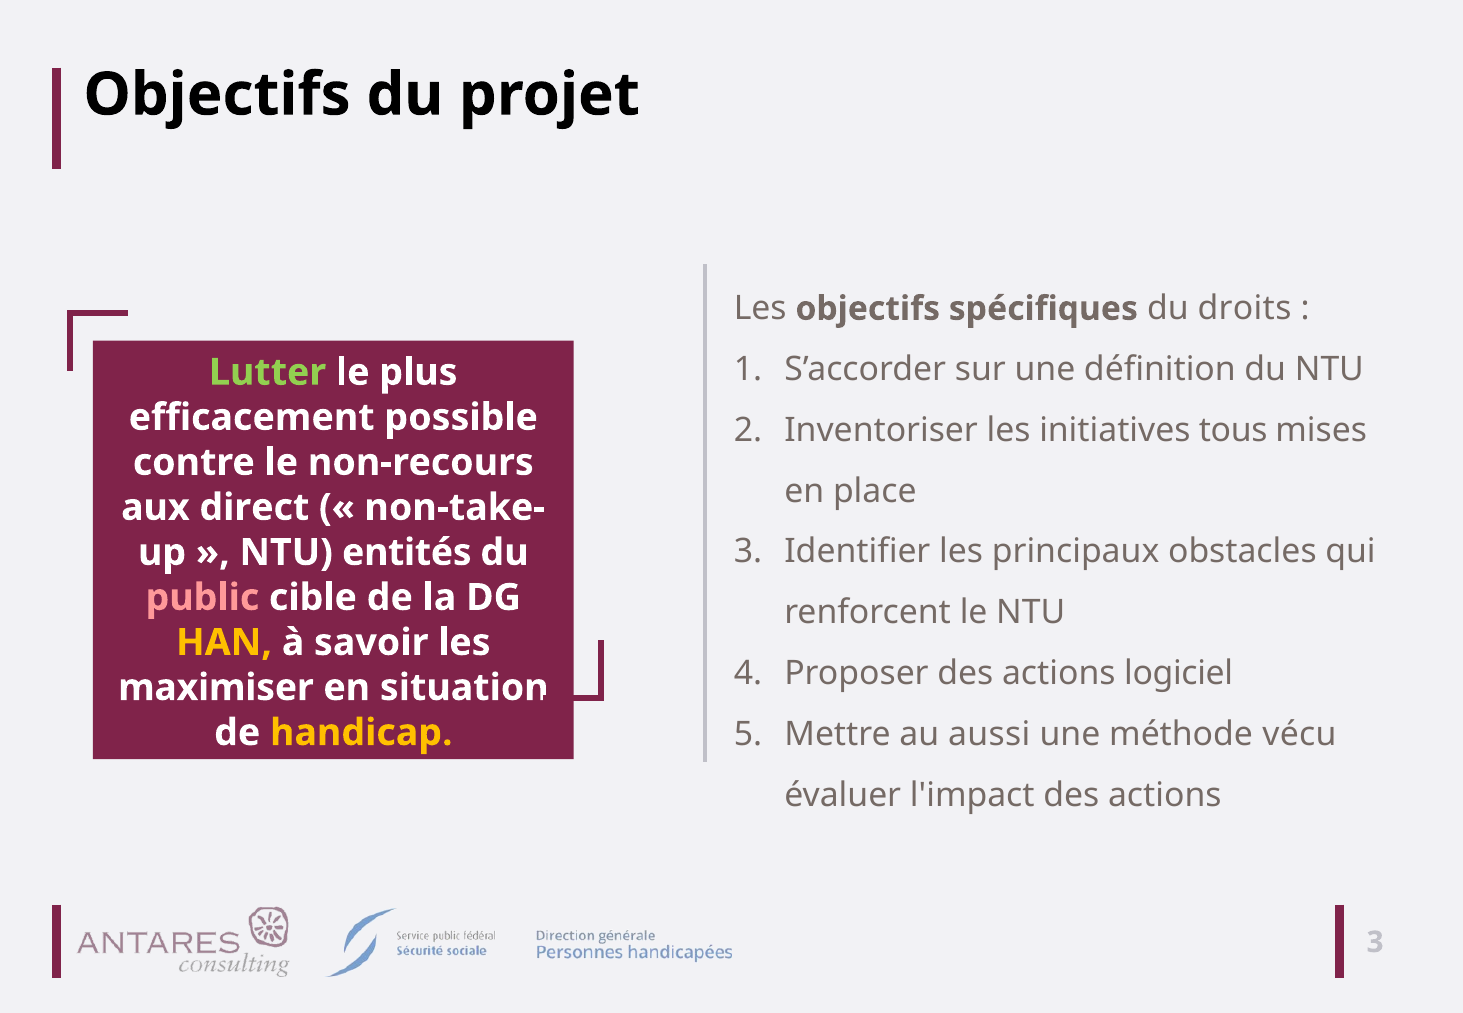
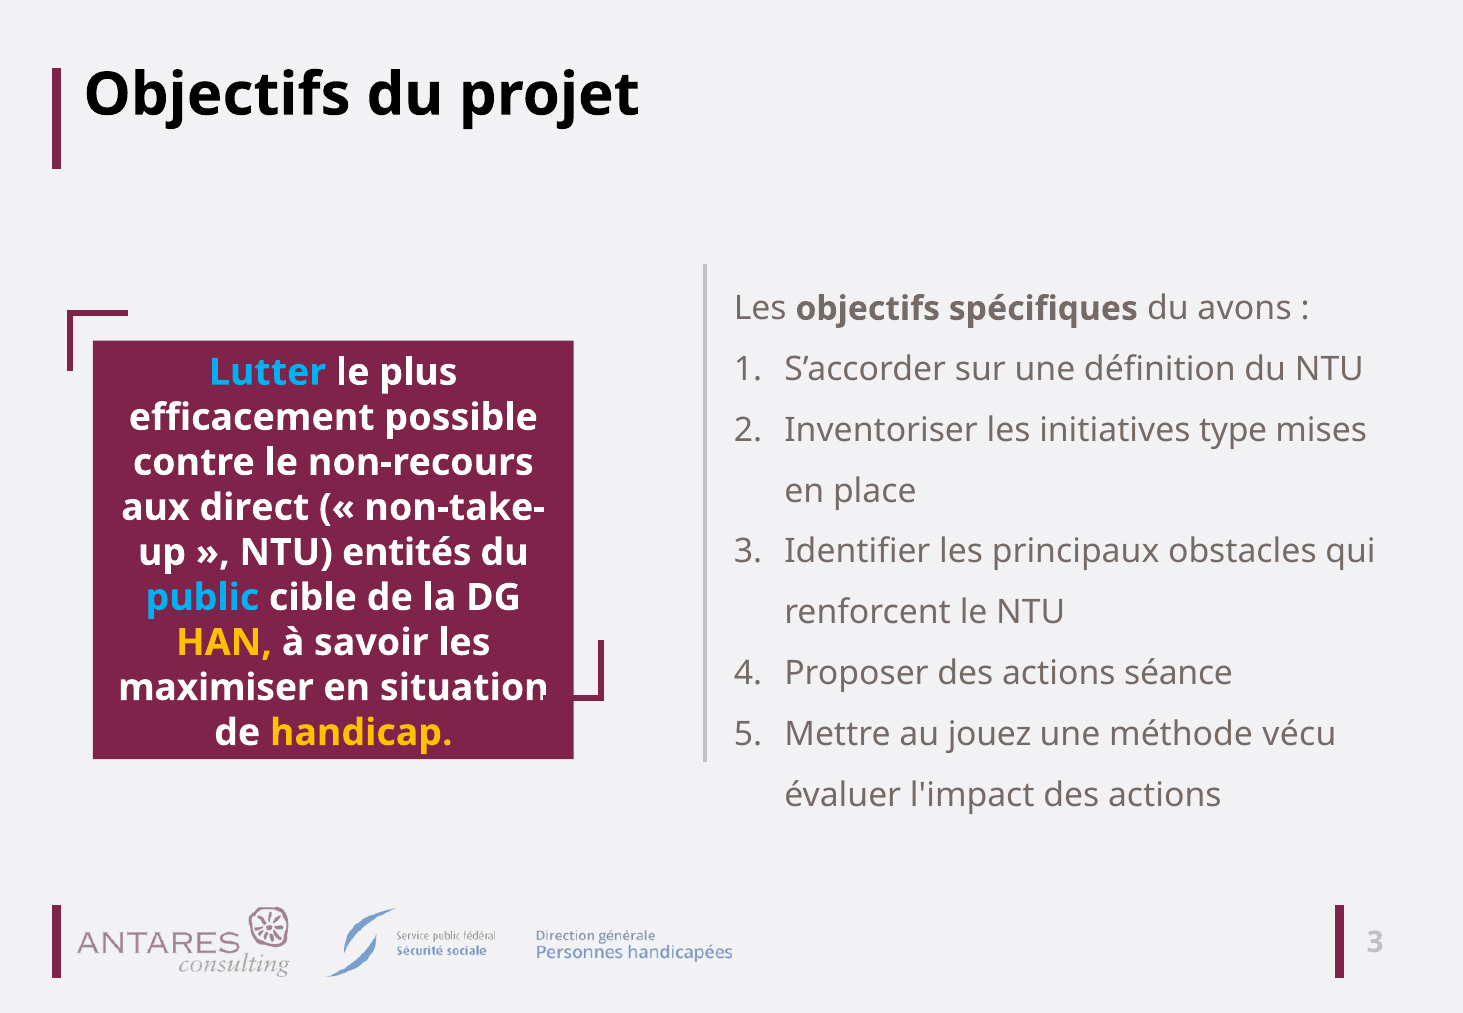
droits: droits -> avons (1245, 309)
Lutter colour: light green -> light blue (268, 372)
tous: tous -> type (1233, 430)
public colour: pink -> light blue (202, 597)
logiciel: logiciel -> séance (1179, 673)
aussi: aussi -> jouez (990, 734)
